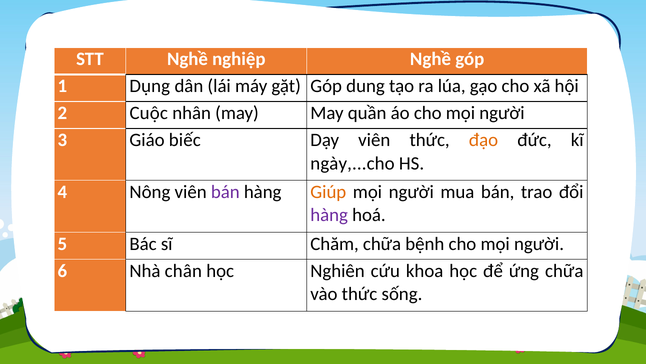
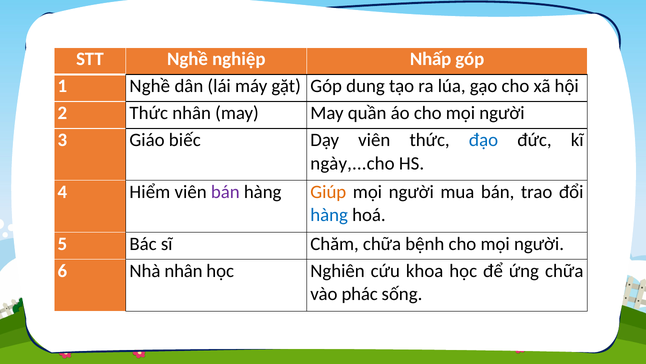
nghiệp Nghề: Nghề -> Nhấp (431, 59)
1 Dụng: Dụng -> Nghề (150, 86)
2 Cuộc: Cuộc -> Thức (149, 113)
đạo colour: orange -> blue (483, 140)
Nông: Nông -> Hiểm (150, 192)
hàng colour: purple -> blue (329, 215)
Nhà chân: chân -> nhân (184, 271)
vào thức: thức -> phác (360, 294)
